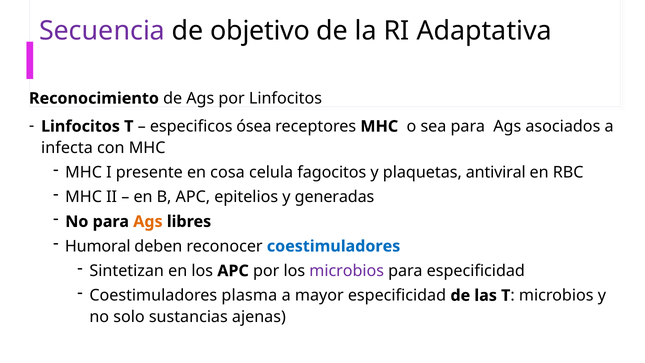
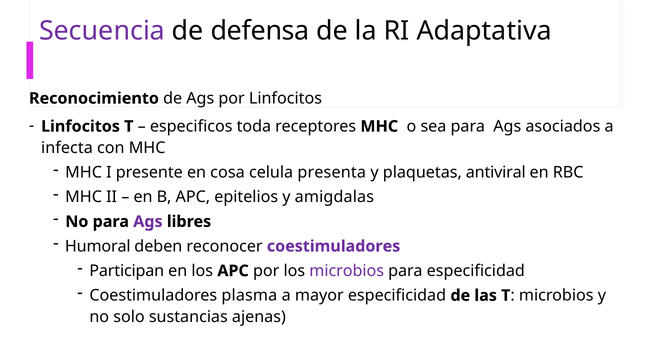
objetivo: objetivo -> defensa (260, 31)
ósea: ósea -> toda (254, 126)
fagocitos: fagocitos -> presenta (332, 172)
generadas: generadas -> amigdalas (334, 197)
Ags colour: orange -> purple (148, 221)
coestimuladores colour: blue -> purple (334, 246)
Sintetizan: Sintetizan -> Participan (127, 271)
